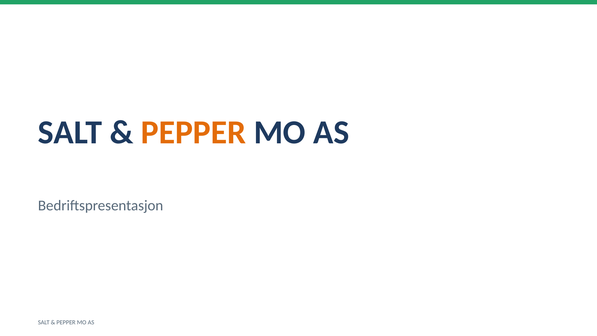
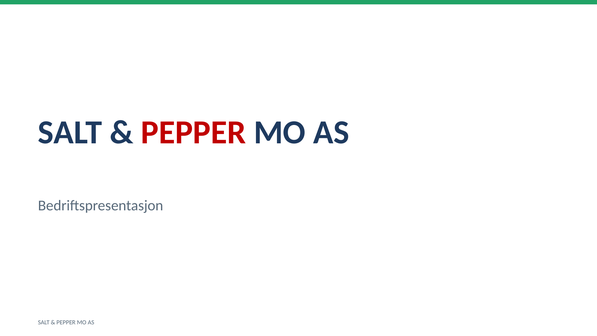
PEPPER colour: orange -> red (194, 132)
